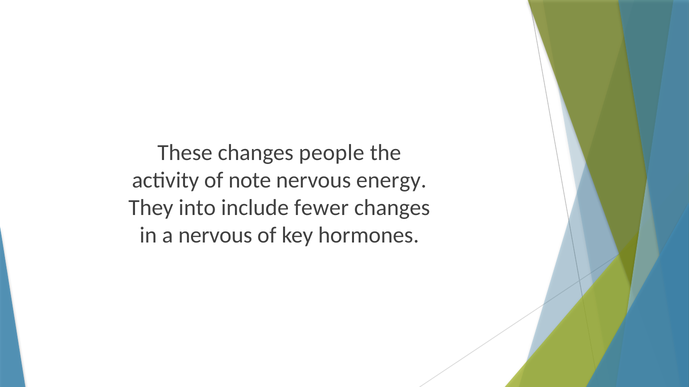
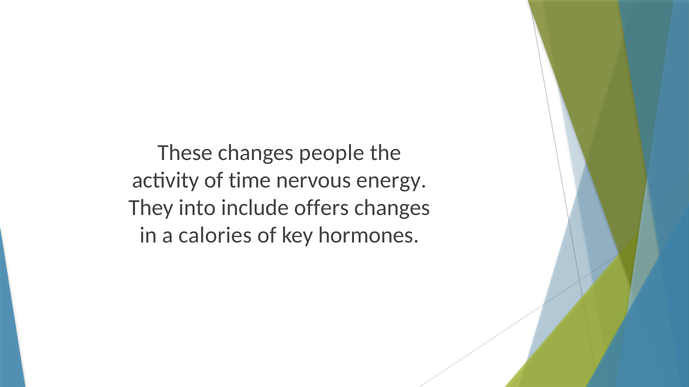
note: note -> time (250, 181)
fewer: fewer -> offers (322, 208)
a nervous: nervous -> calories (215, 236)
